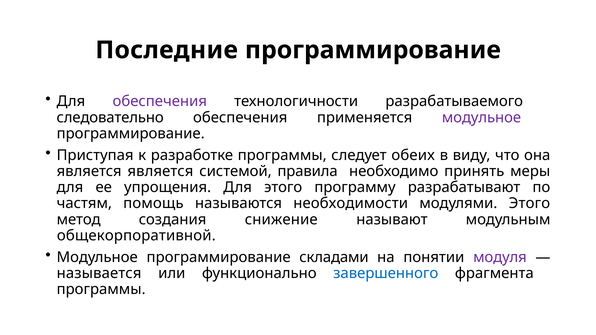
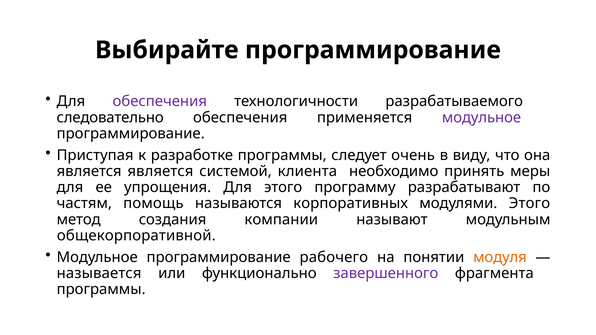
Последние: Последние -> Выбирайте (167, 50)
обеих: обеих -> очень (413, 155)
правила: правила -> клиента (307, 171)
необходимости: необходимости -> корпоративных (351, 204)
снижение: снижение -> компании (281, 220)
складами: складами -> рабочего (334, 257)
модуля colour: purple -> orange (500, 257)
завершенного colour: blue -> purple (386, 273)
